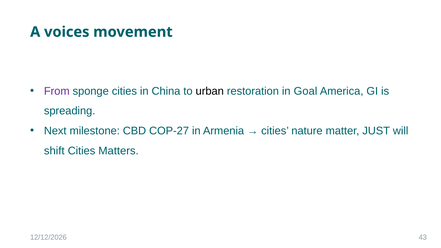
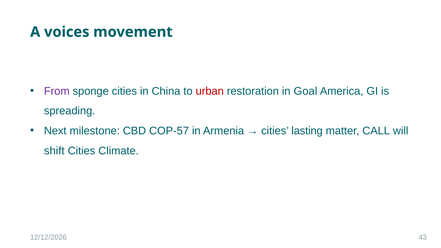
urban colour: black -> red (210, 91)
COP-27: COP-27 -> COP-57 (169, 131)
nature: nature -> lasting (307, 131)
JUST: JUST -> CALL (376, 131)
Matters: Matters -> Climate (119, 151)
